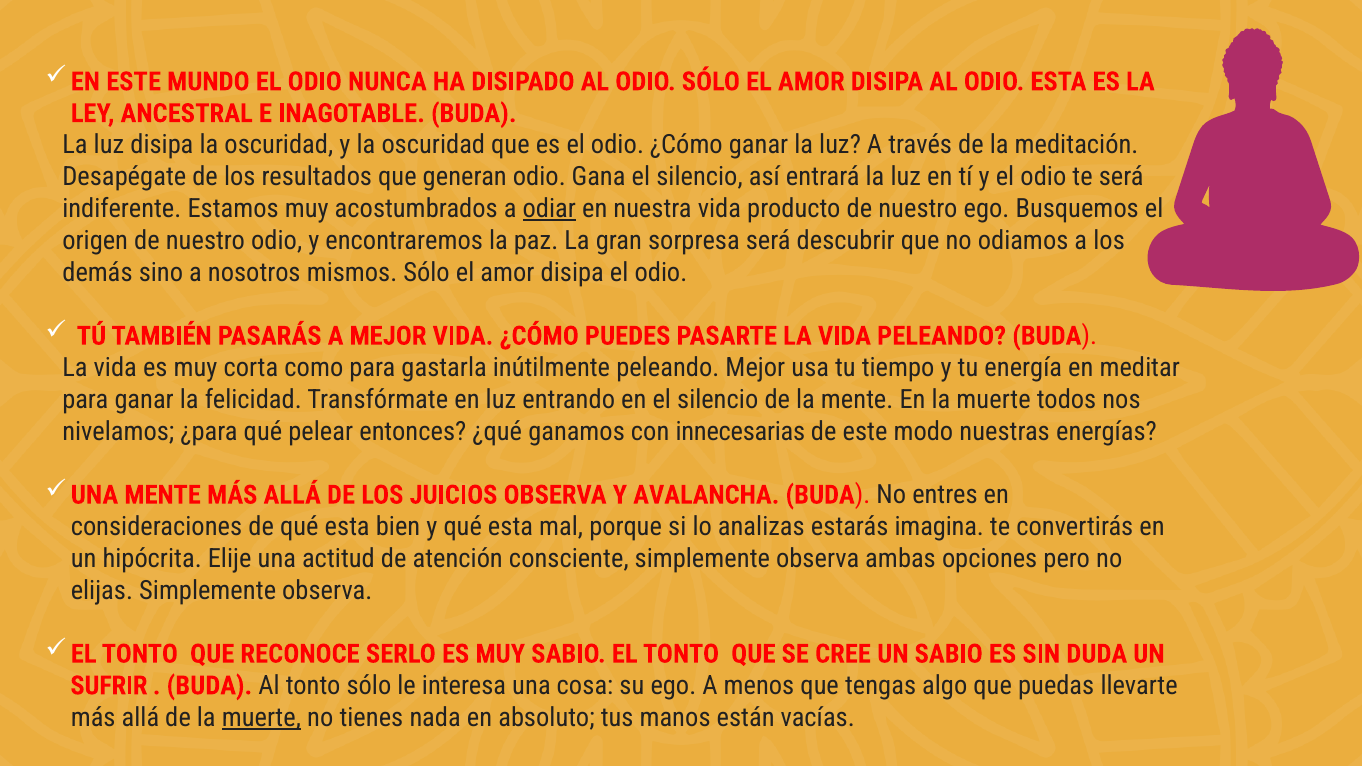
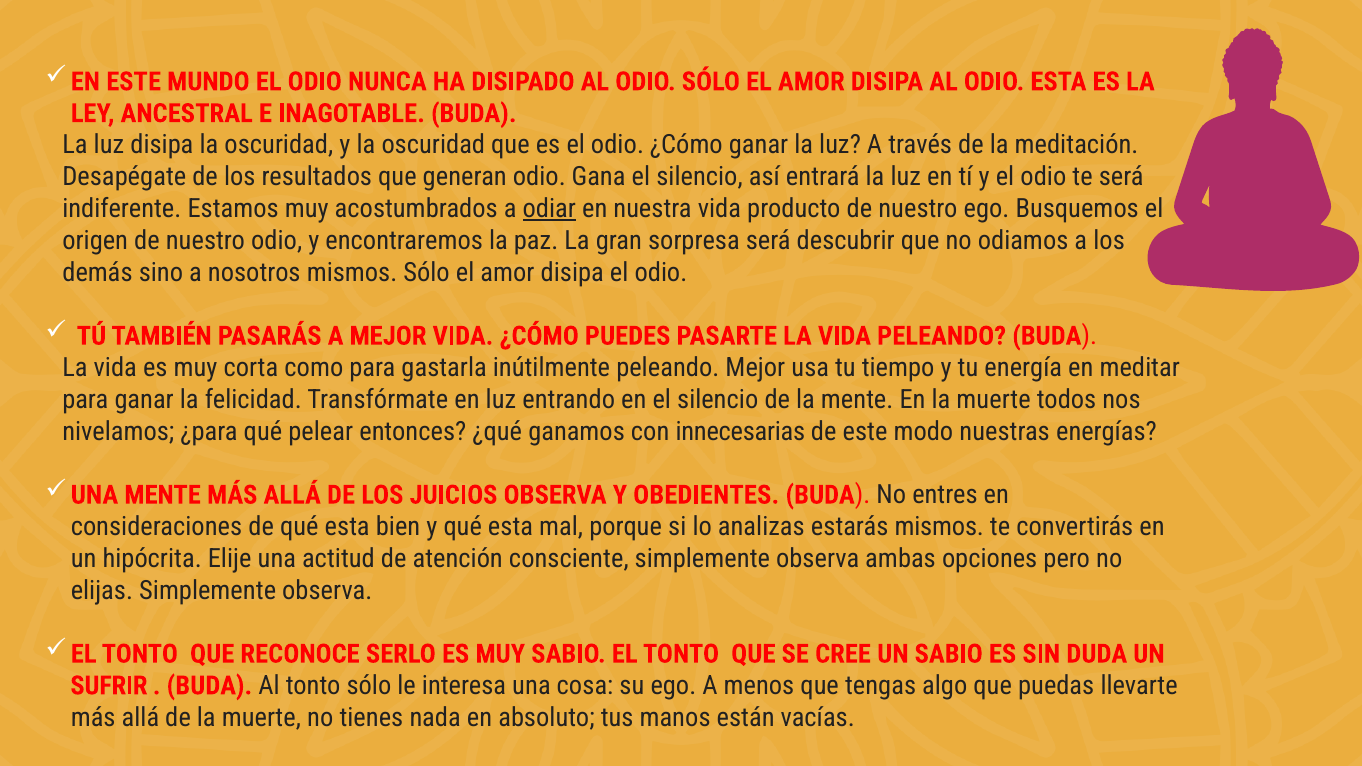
AVALANCHA: AVALANCHA -> OBEDIENTES (706, 495)
estarás imagina: imagina -> mismos (939, 527)
muerte underline: present -> none (261, 718)
